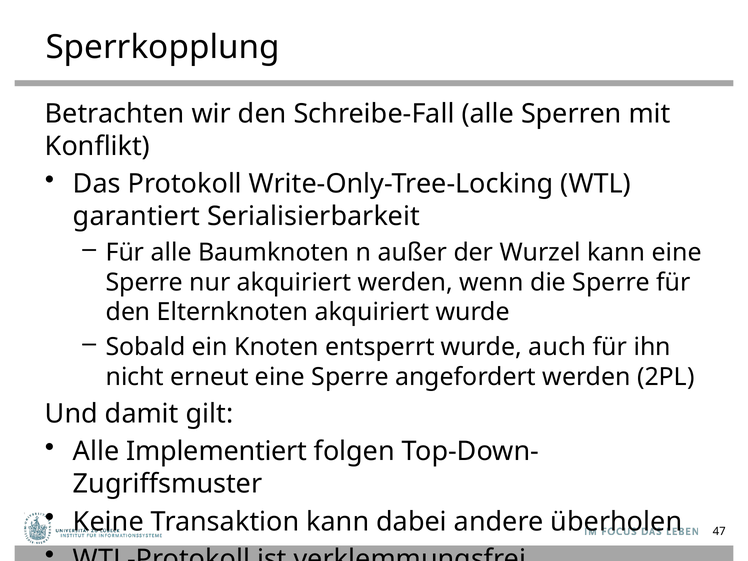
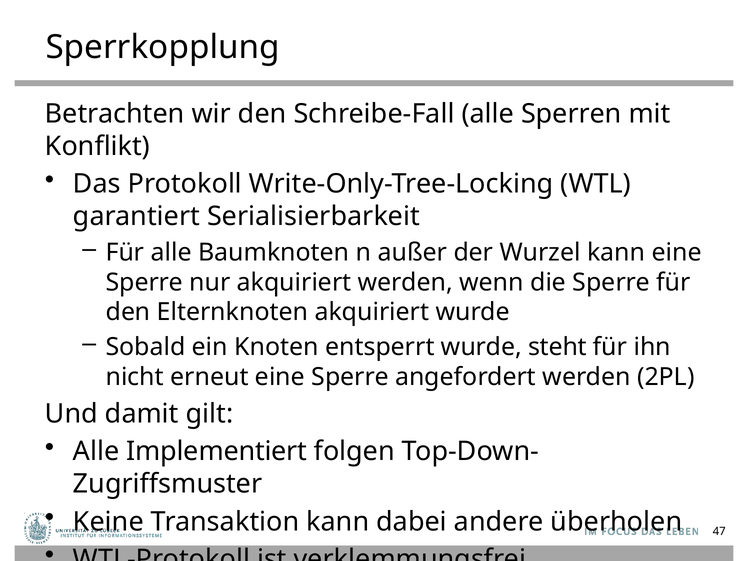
auch: auch -> steht (557, 347)
